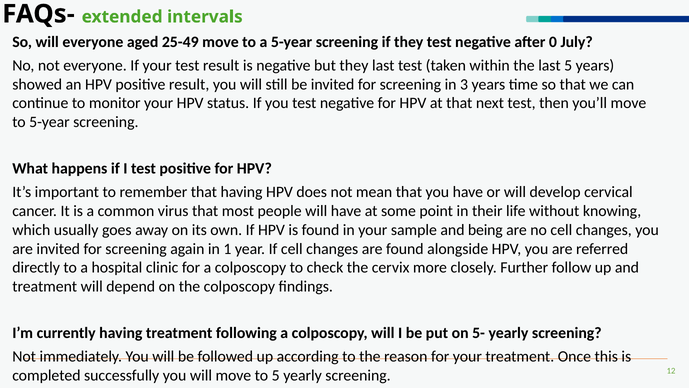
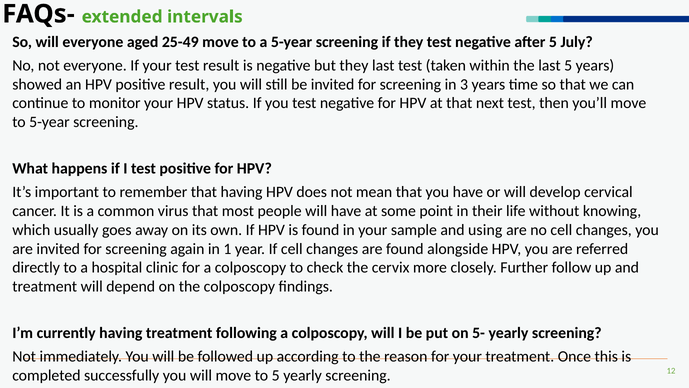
after 0: 0 -> 5 (553, 42)
being: being -> using (485, 230)
